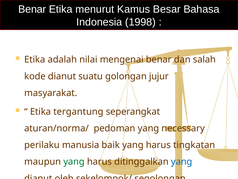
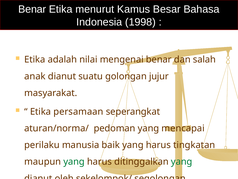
kode: kode -> anak (35, 76)
tergantung: tergantung -> persamaan (78, 111)
necessary: necessary -> mencapai (183, 128)
yang colour: blue -> green (182, 161)
